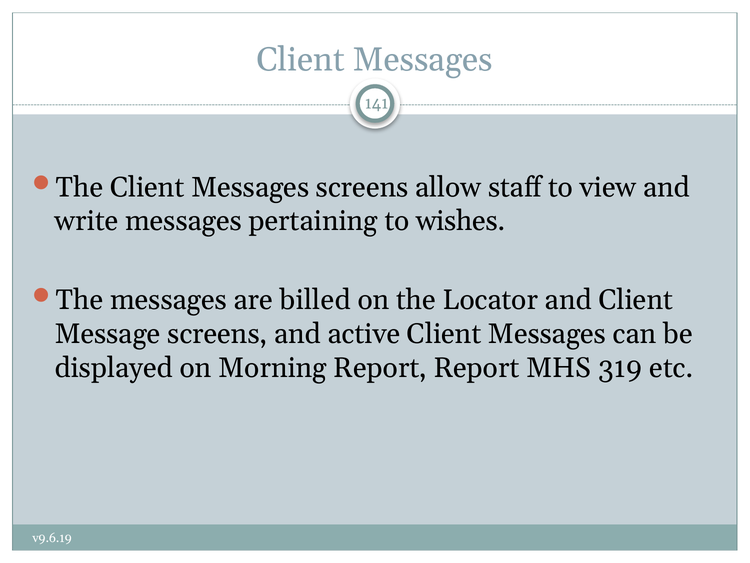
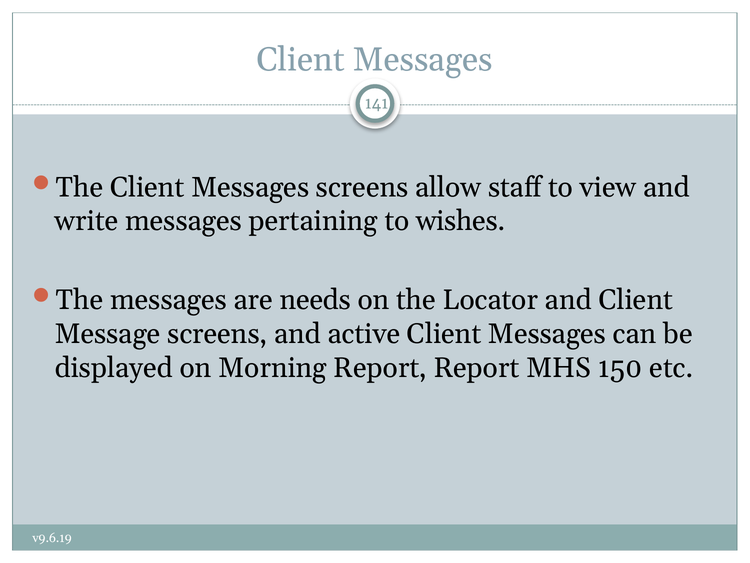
billed: billed -> needs (315, 300)
319: 319 -> 150 (620, 367)
